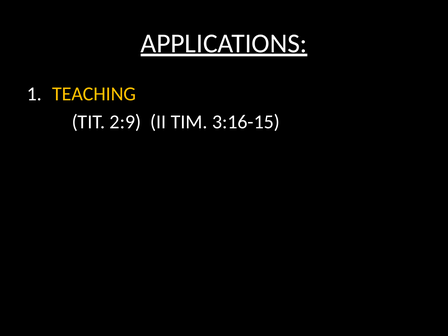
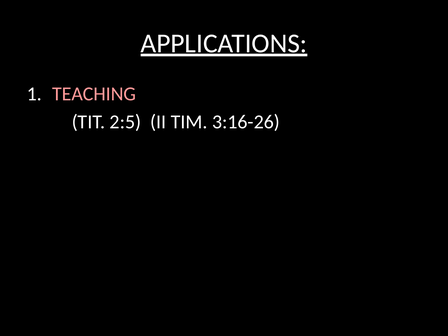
TEACHING colour: yellow -> pink (94, 94)
2:9: 2:9 -> 2:5 (125, 122)
3:16-15: 3:16-15 -> 3:16-26 (246, 122)
